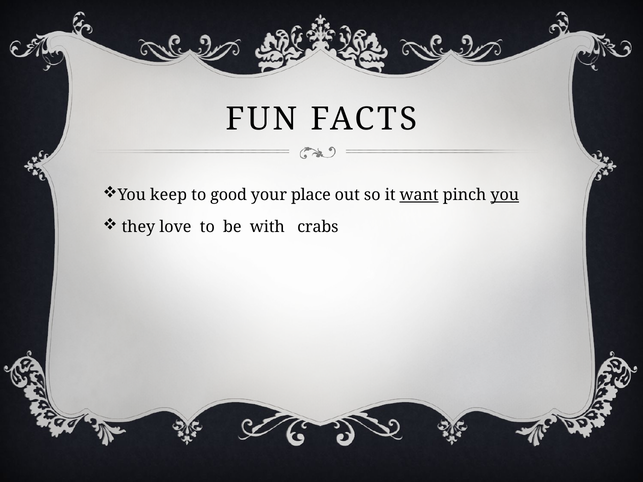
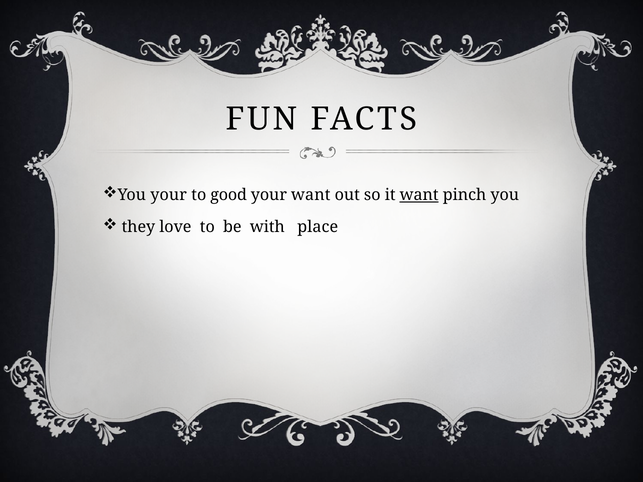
You keep: keep -> your (169, 195)
your place: place -> want (311, 195)
you underline: present -> none (505, 195)
crabs: crabs -> place (318, 227)
